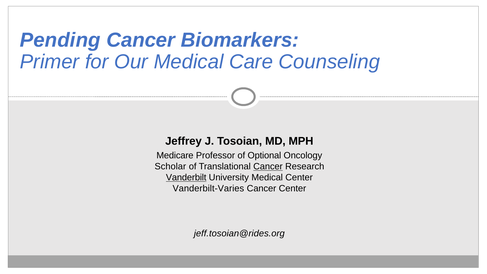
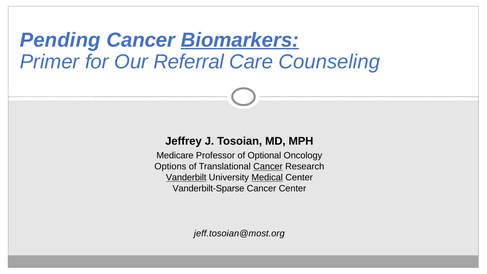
Biomarkers underline: none -> present (240, 40)
Our Medical: Medical -> Referral (189, 62)
Scholar: Scholar -> Options (170, 167)
Medical underline: none -> present (267, 178)
Vanderbilt-Varies: Vanderbilt-Varies -> Vanderbilt-Sparse (208, 188)
jeff.tosoian@rides.org: jeff.tosoian@rides.org -> jeff.tosoian@most.org (239, 233)
